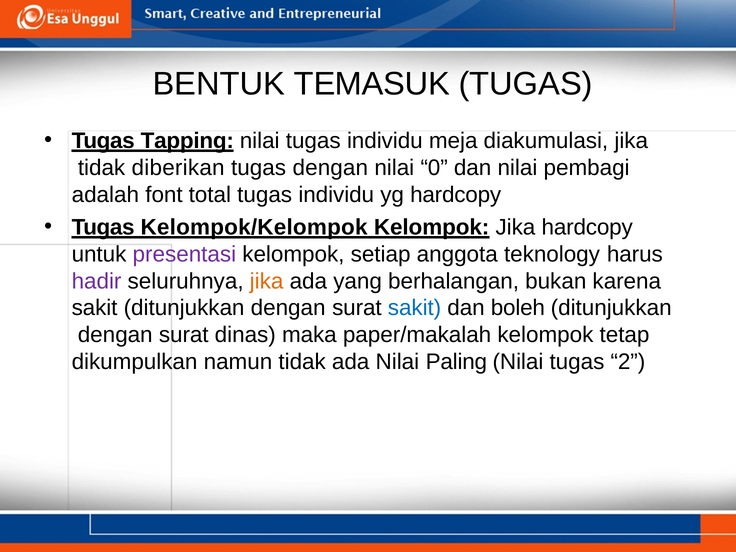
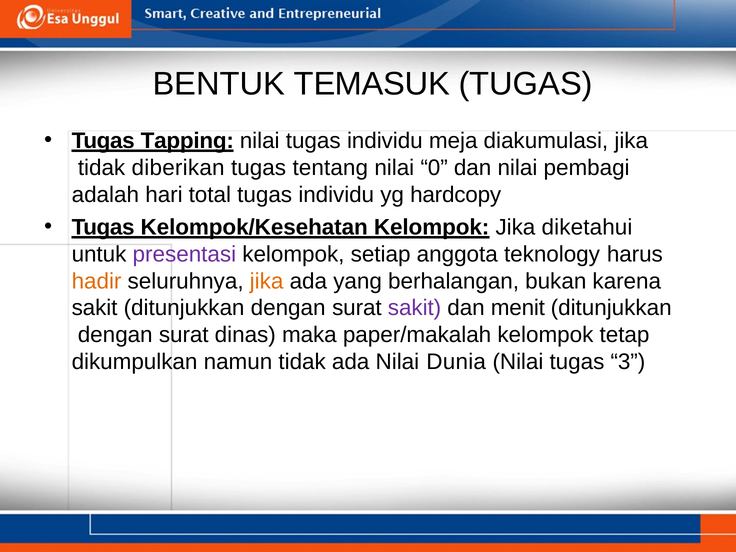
tugas dengan: dengan -> tentang (330, 168)
font: font -> hari (164, 195)
Kelompok/Kelompok: Kelompok/Kelompok -> Kelompok/Kesehatan (254, 227)
Jika hardcopy: hardcopy -> diketahui (587, 227)
hadir colour: purple -> orange (97, 281)
sakit colour: blue -> purple (415, 308)
boleh: boleh -> menit (518, 308)
Paling: Paling -> Dunia (456, 362)
2: 2 -> 3 (628, 362)
